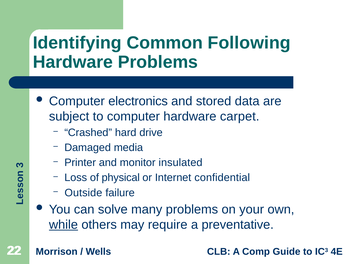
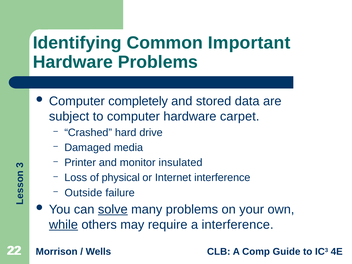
Following: Following -> Important (249, 43)
electronics: electronics -> completely (138, 101)
Internet confidential: confidential -> interference (222, 178)
solve underline: none -> present (113, 209)
a preventative: preventative -> interference (238, 225)
